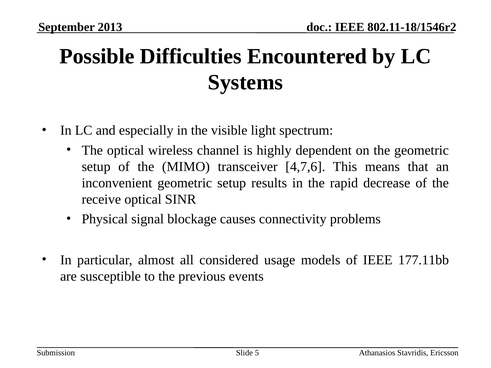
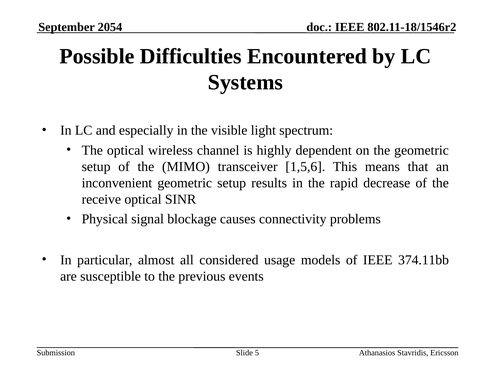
2013: 2013 -> 2054 (110, 27)
4,7,6: 4,7,6 -> 1,5,6 (305, 167)
177.11bb: 177.11bb -> 374.11bb (424, 260)
